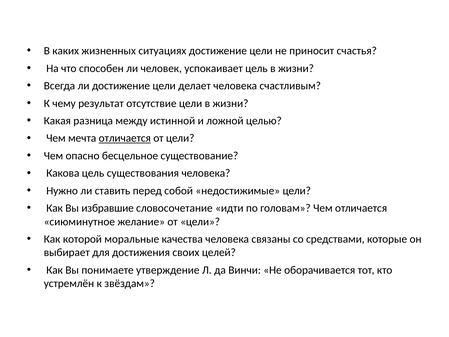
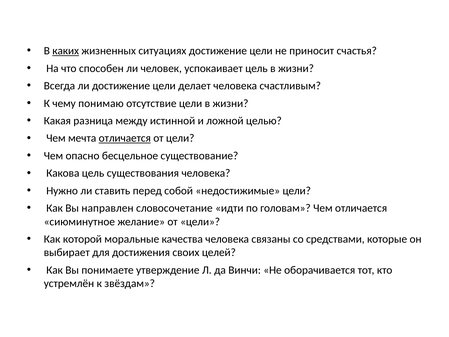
каких underline: none -> present (66, 51)
результат: результат -> понимаю (101, 103)
избравшие: избравшие -> направлен (108, 208)
